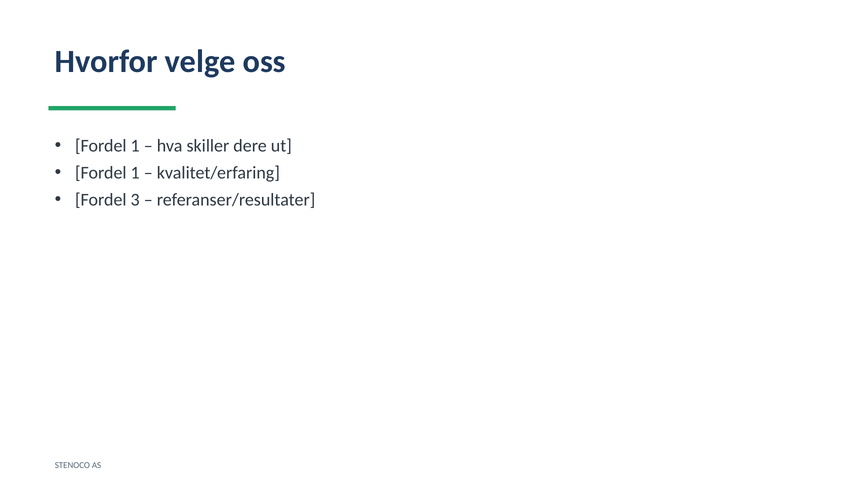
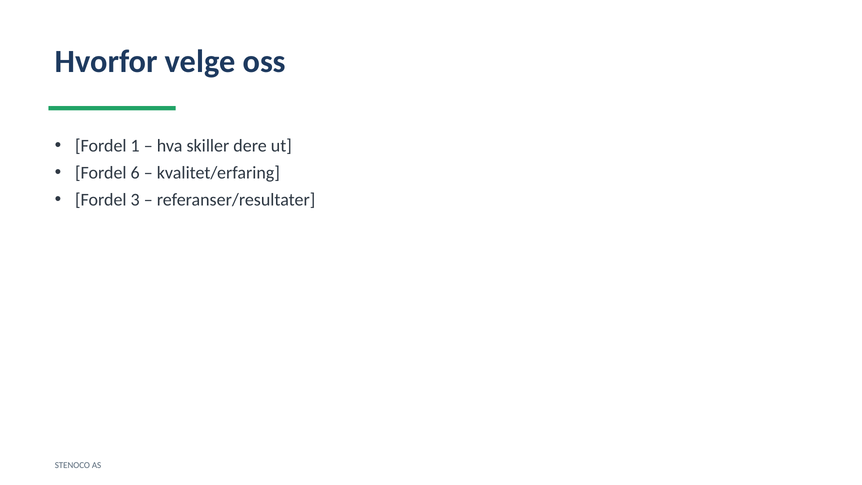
1: 1 -> 6 (135, 173)
